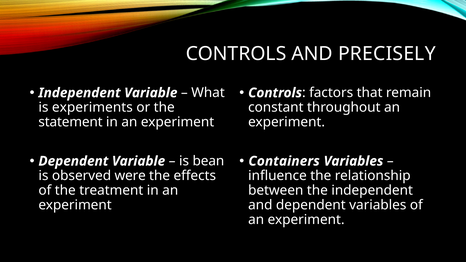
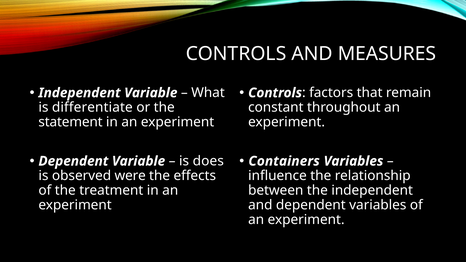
PRECISELY: PRECISELY -> MEASURES (387, 54)
experiments: experiments -> differentiate (92, 108)
bean: bean -> does (208, 161)
